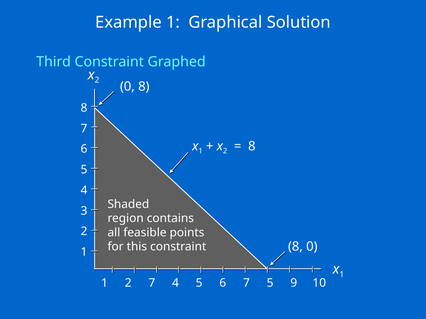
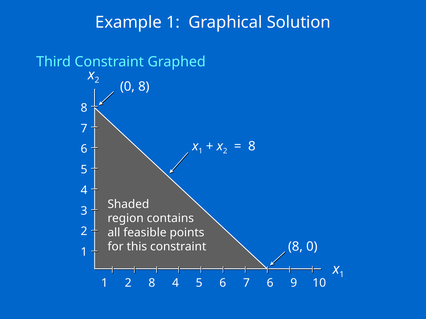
2 7: 7 -> 8 (152, 283)
6 7 5: 5 -> 6 (270, 283)
